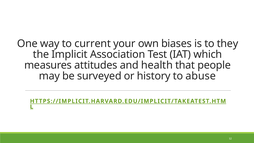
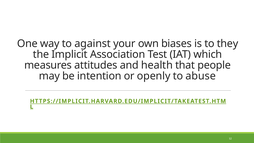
current: current -> against (93, 44)
surveyed: surveyed -> intention (99, 76)
history: history -> openly (154, 76)
